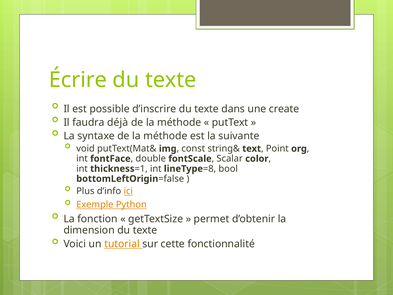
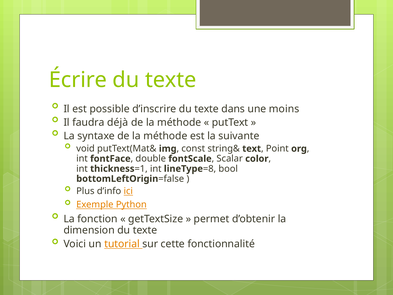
create: create -> moins (284, 109)
